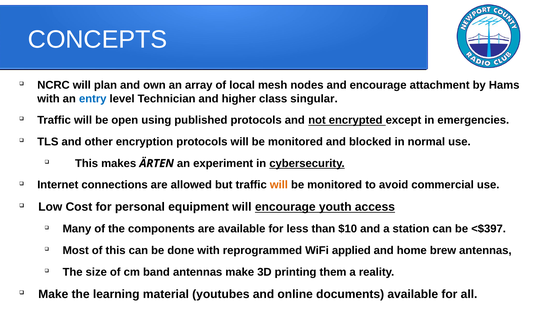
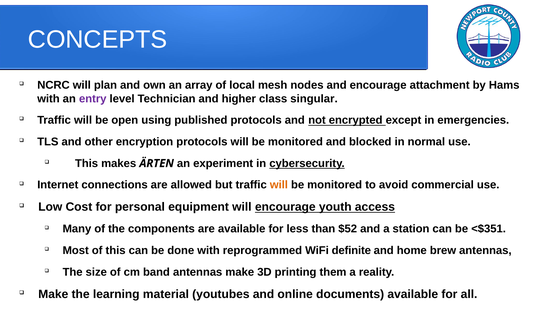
entry colour: blue -> purple (93, 99)
$10: $10 -> $52 (348, 229)
<$397: <$397 -> <$351 (489, 229)
applied: applied -> definite (351, 251)
